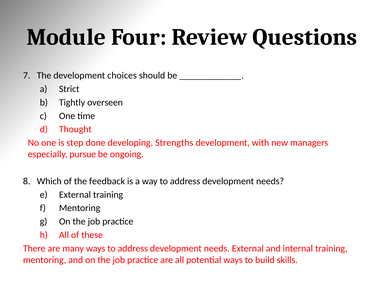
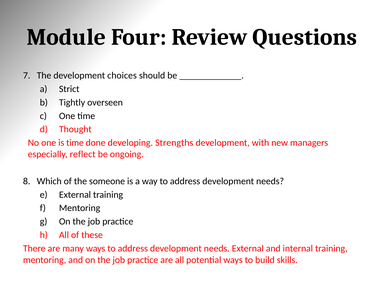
is step: step -> time (75, 143)
pursue: pursue -> reflect (83, 154)
feedback: feedback -> someone (107, 181)
